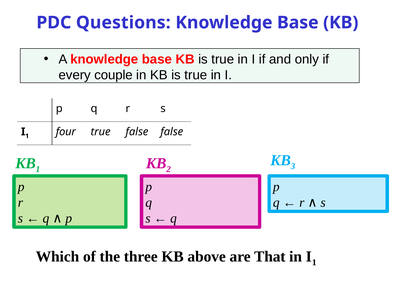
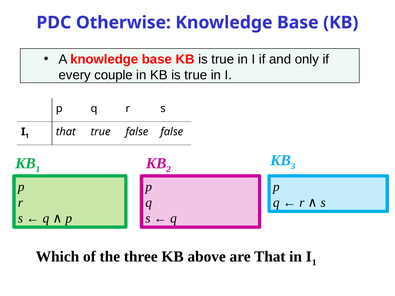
Questions: Questions -> Otherwise (123, 23)
four: four -> that (66, 132)
